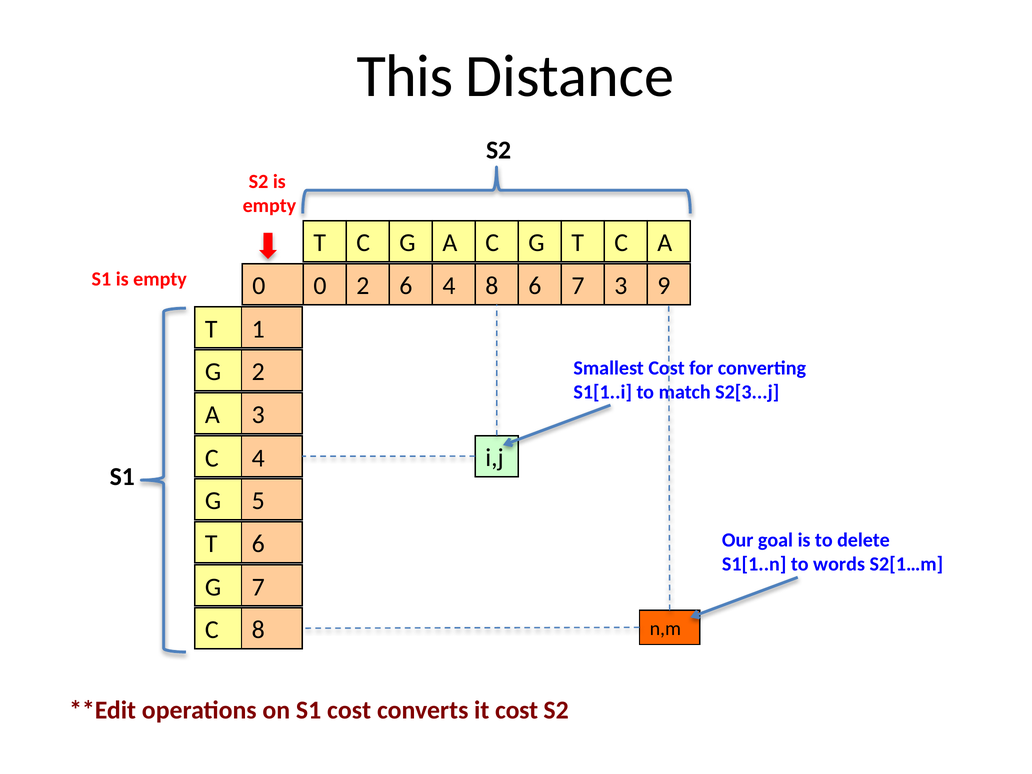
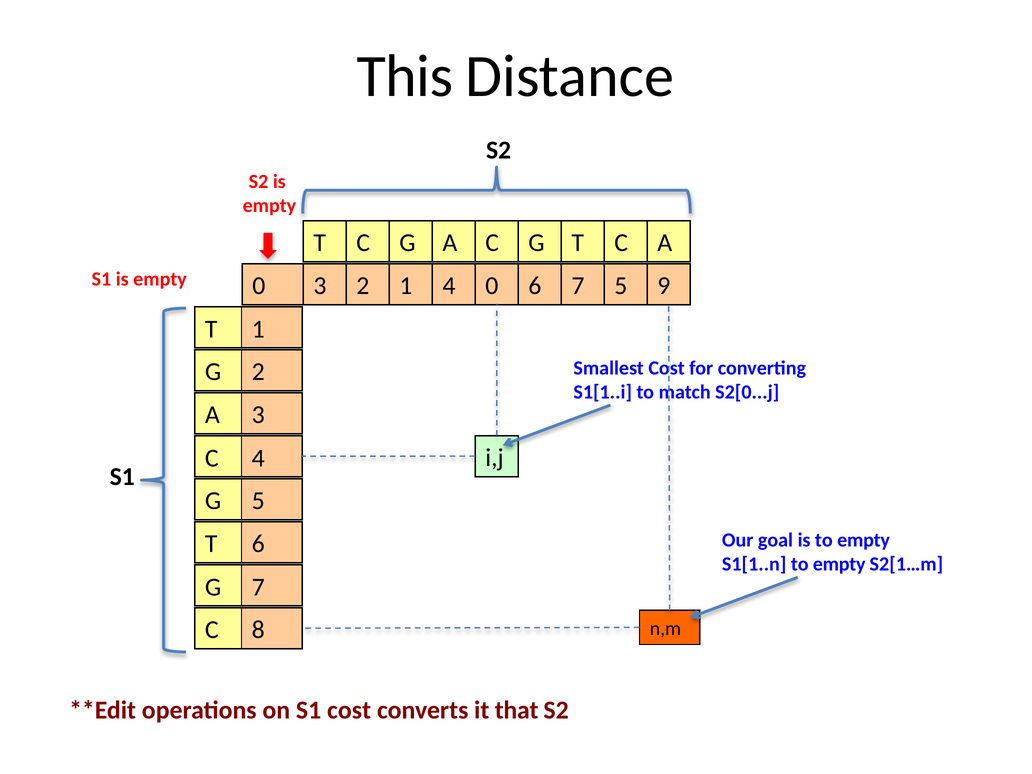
0 0: 0 -> 3 (320, 286)
2 6: 6 -> 1 (406, 286)
4 8: 8 -> 0 (492, 286)
7 3: 3 -> 5 (621, 286)
S2[3...j: S2[3...j -> S2[0...j (747, 392)
is to delete: delete -> empty (864, 540)
S1[1..n to words: words -> empty (839, 564)
it cost: cost -> that (517, 710)
